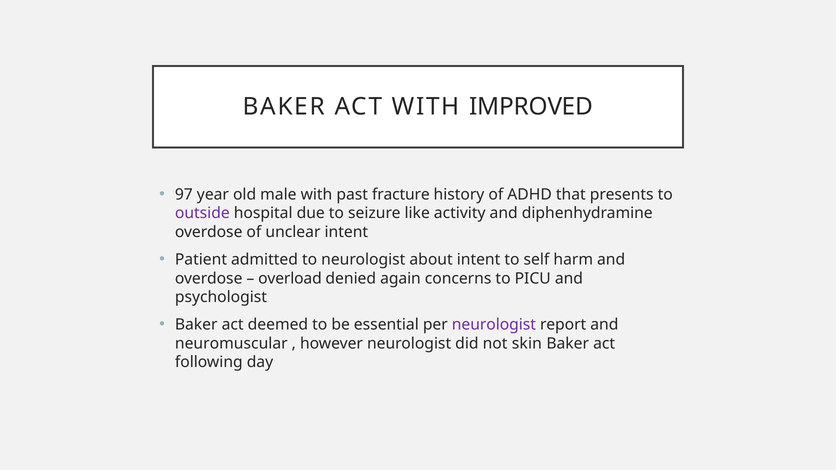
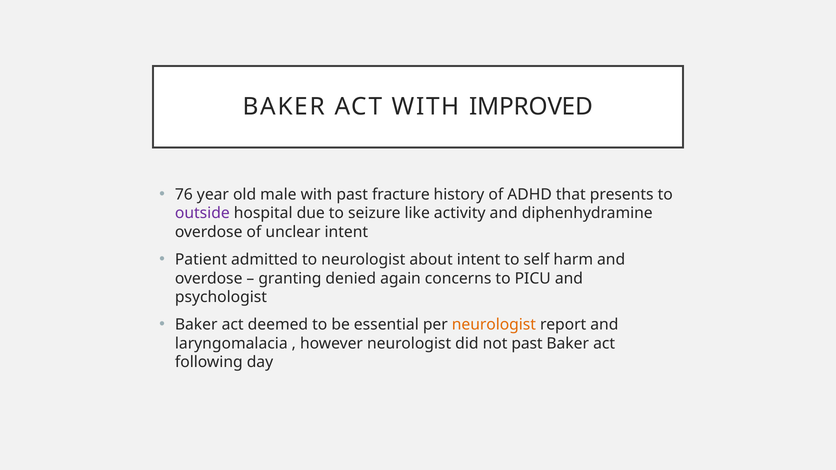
97: 97 -> 76 (184, 195)
overload: overload -> granting (290, 278)
neurologist colour: purple -> orange (494, 325)
neuromuscular: neuromuscular -> laryngomalacia (231, 344)
not skin: skin -> past (527, 344)
